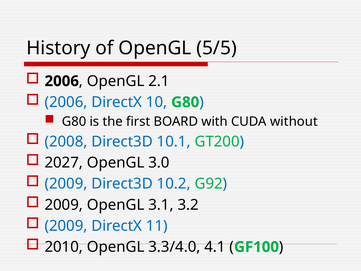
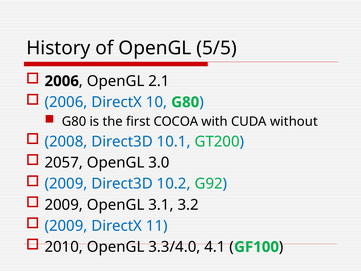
BOARD: BOARD -> COCOA (176, 121)
2027: 2027 -> 2057 (64, 162)
